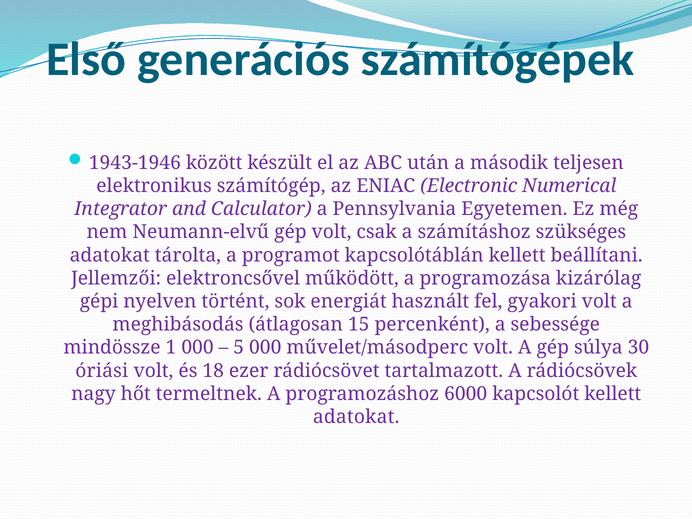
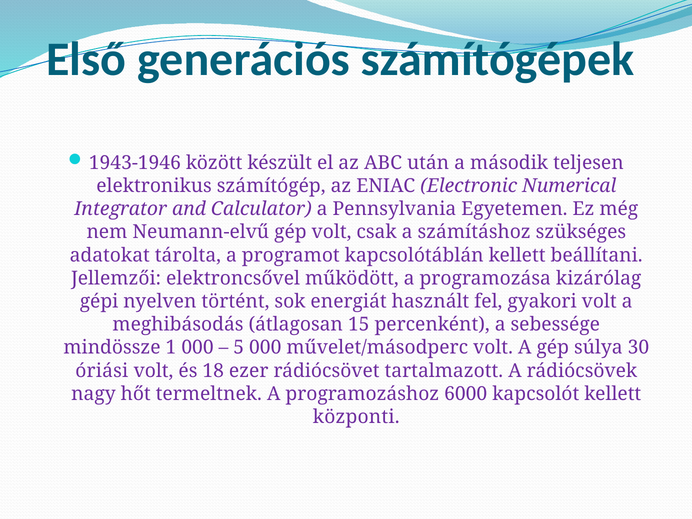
adatokat: adatokat -> központi (356, 417)
